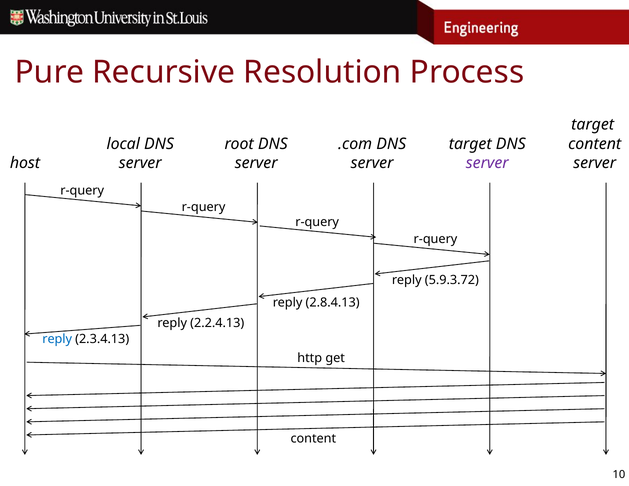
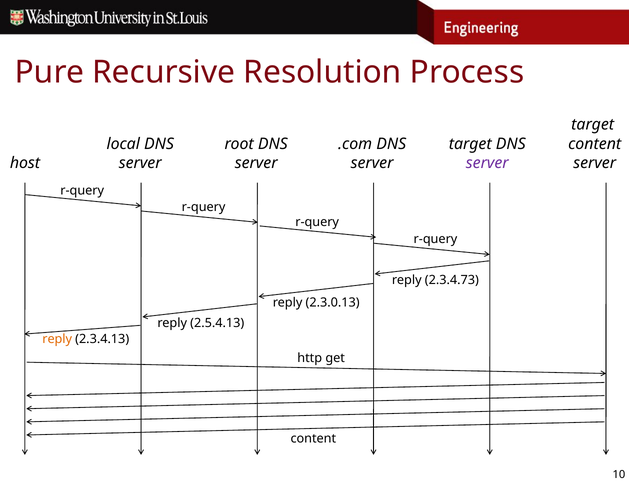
5.9.3.72: 5.9.3.72 -> 2.3.4.73 (452, 280)
2.8.4.13: 2.8.4.13 -> 2.3.0.13 (333, 303)
2.2.4.13: 2.2.4.13 -> 2.5.4.13 (217, 323)
reply colour: blue -> orange (57, 339)
